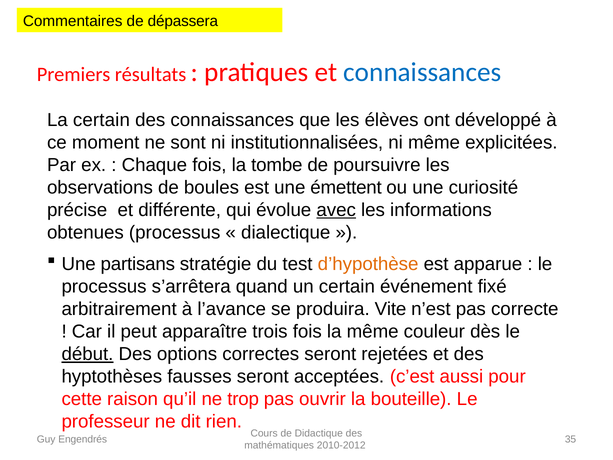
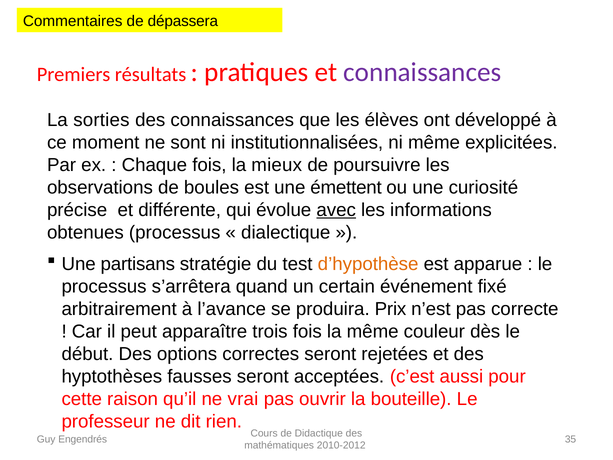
connaissances colour: blue -> purple (422, 72)
La certain: certain -> sorties (101, 120)
tombe: tombe -> mieux (277, 165)
Vite: Vite -> Prix (391, 309)
début underline: present -> none (87, 354)
trop: trop -> vrai (243, 399)
